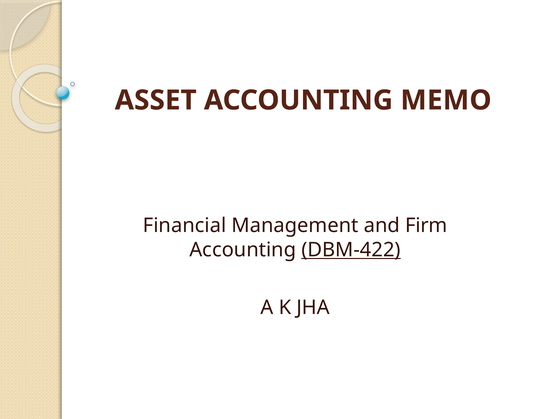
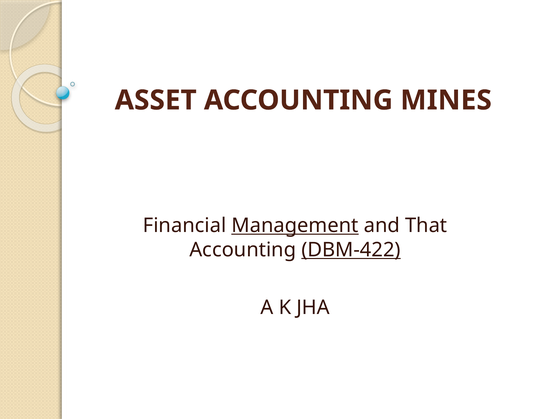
MEMO: MEMO -> MINES (446, 100)
Management underline: none -> present (295, 225)
Firm: Firm -> That (426, 225)
